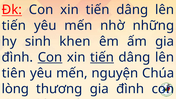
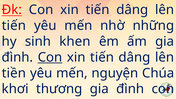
tiến underline: present -> none (102, 57)
tiên: tiên -> tiền (14, 73)
lòng: lòng -> khơi (15, 89)
